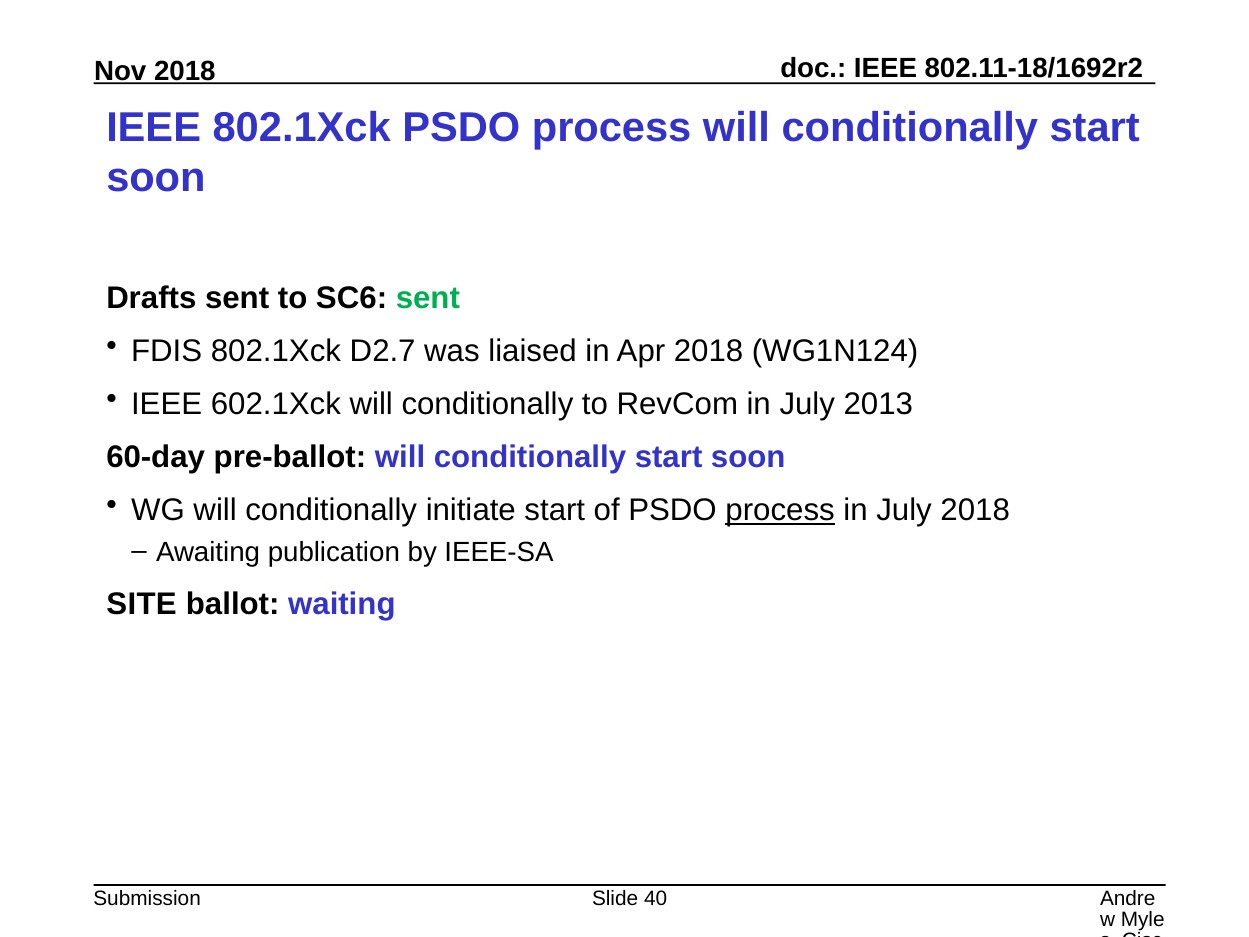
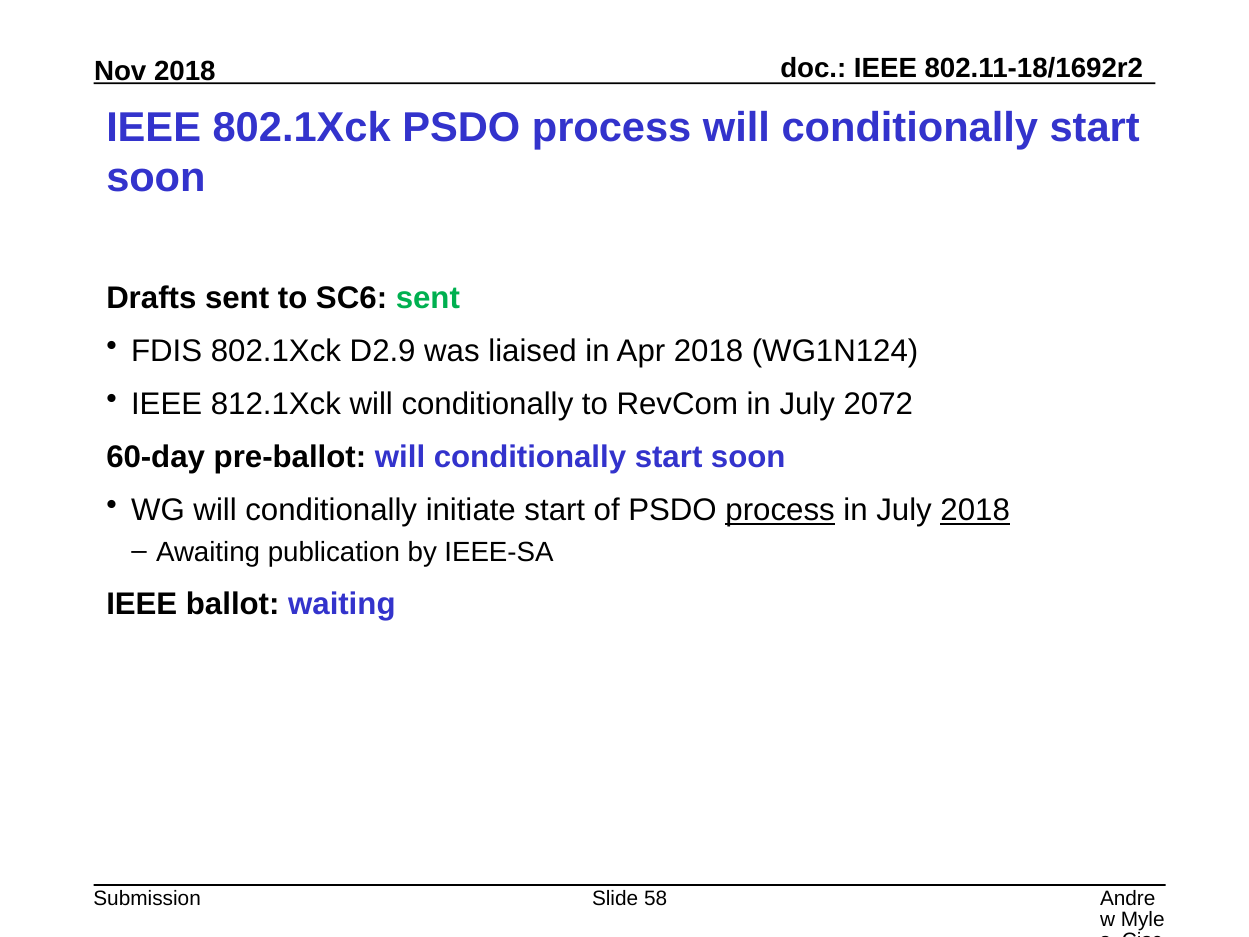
D2.7: D2.7 -> D2.9 (383, 351)
602.1Xck: 602.1Xck -> 812.1Xck (276, 404)
2013: 2013 -> 2072 (878, 404)
2018 underline: none -> present (975, 510)
SITE: SITE -> IEEE (142, 604)
40: 40 -> 58 (656, 898)
